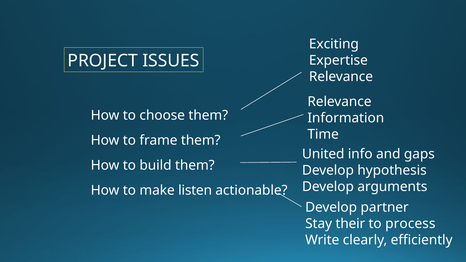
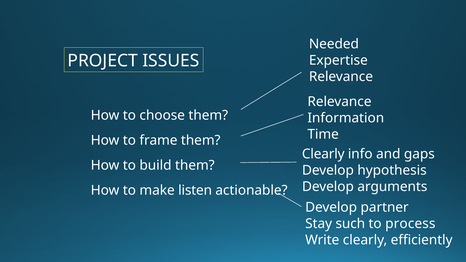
Exciting: Exciting -> Needed (334, 44)
United: United -> Clearly (323, 154)
their: their -> such (350, 224)
